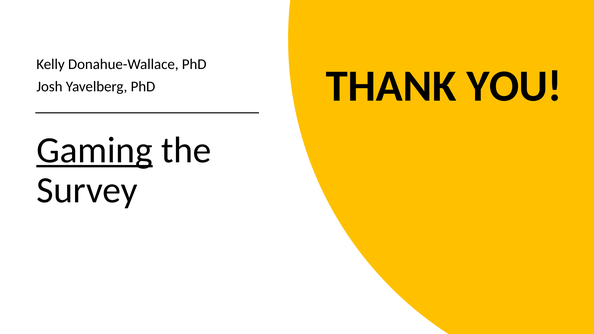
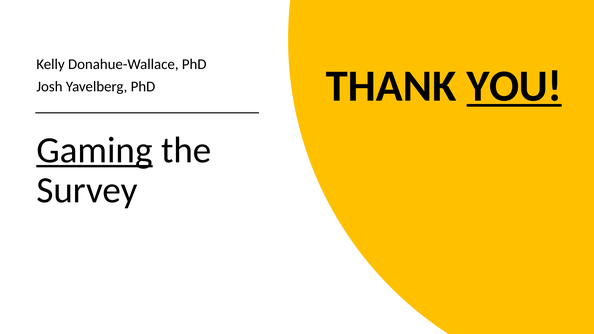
YOU underline: none -> present (514, 86)
